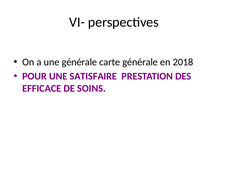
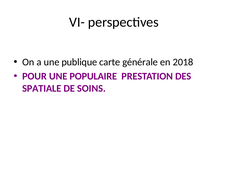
une générale: générale -> publique (79, 62)
SATISFAIRE: SATISFAIRE -> POPULAIRE (93, 76)
EFFICACE: EFFICACE -> SPATIALE (42, 88)
